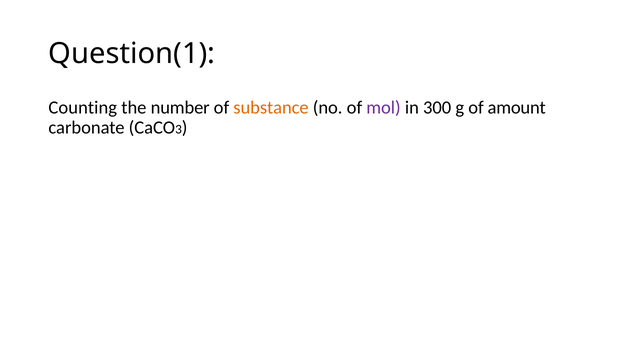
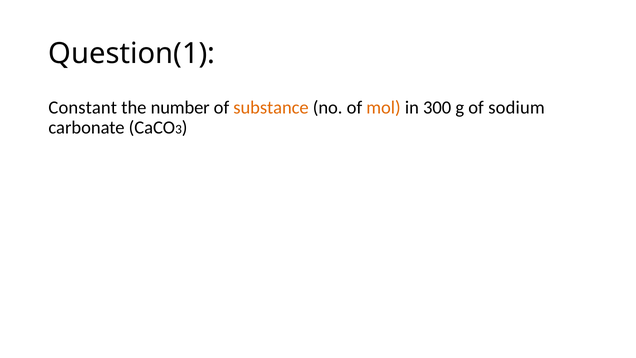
Counting: Counting -> Constant (83, 108)
mol colour: purple -> orange (384, 108)
amount: amount -> sodium (517, 108)
